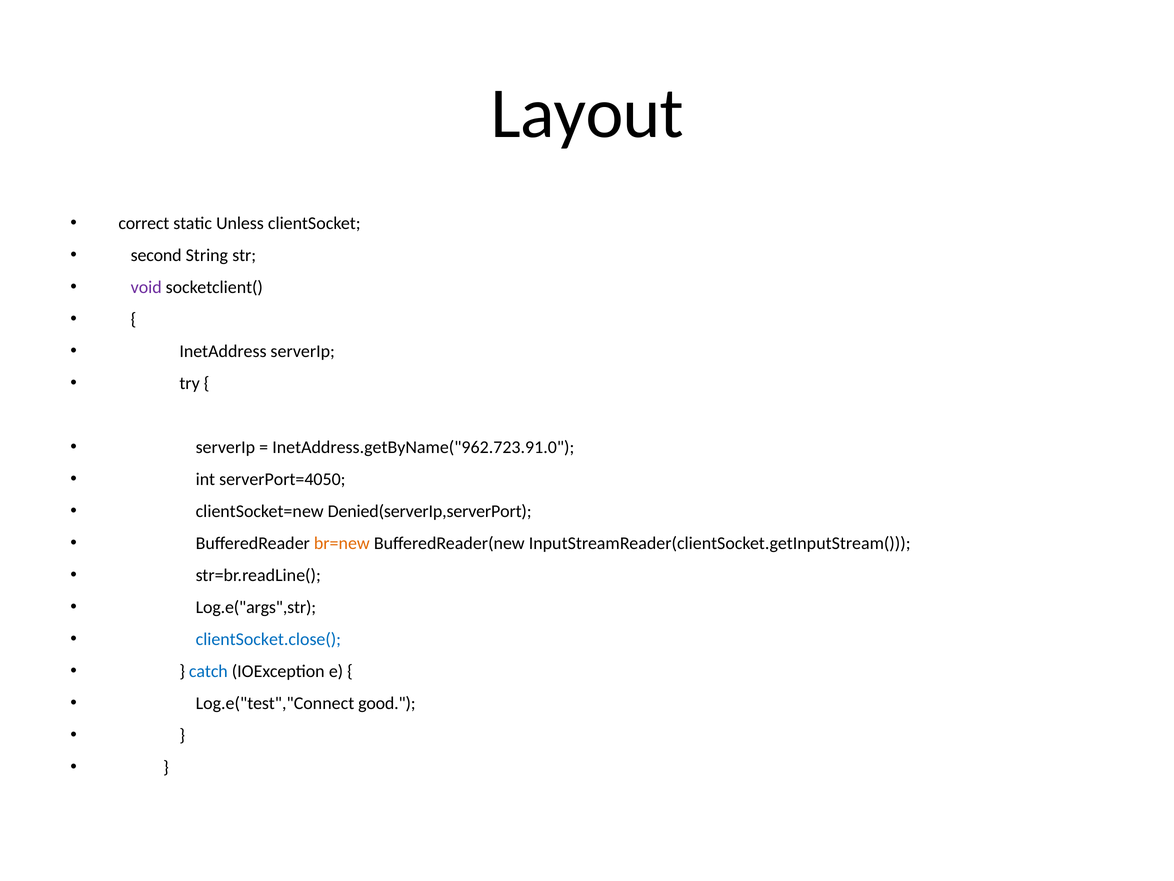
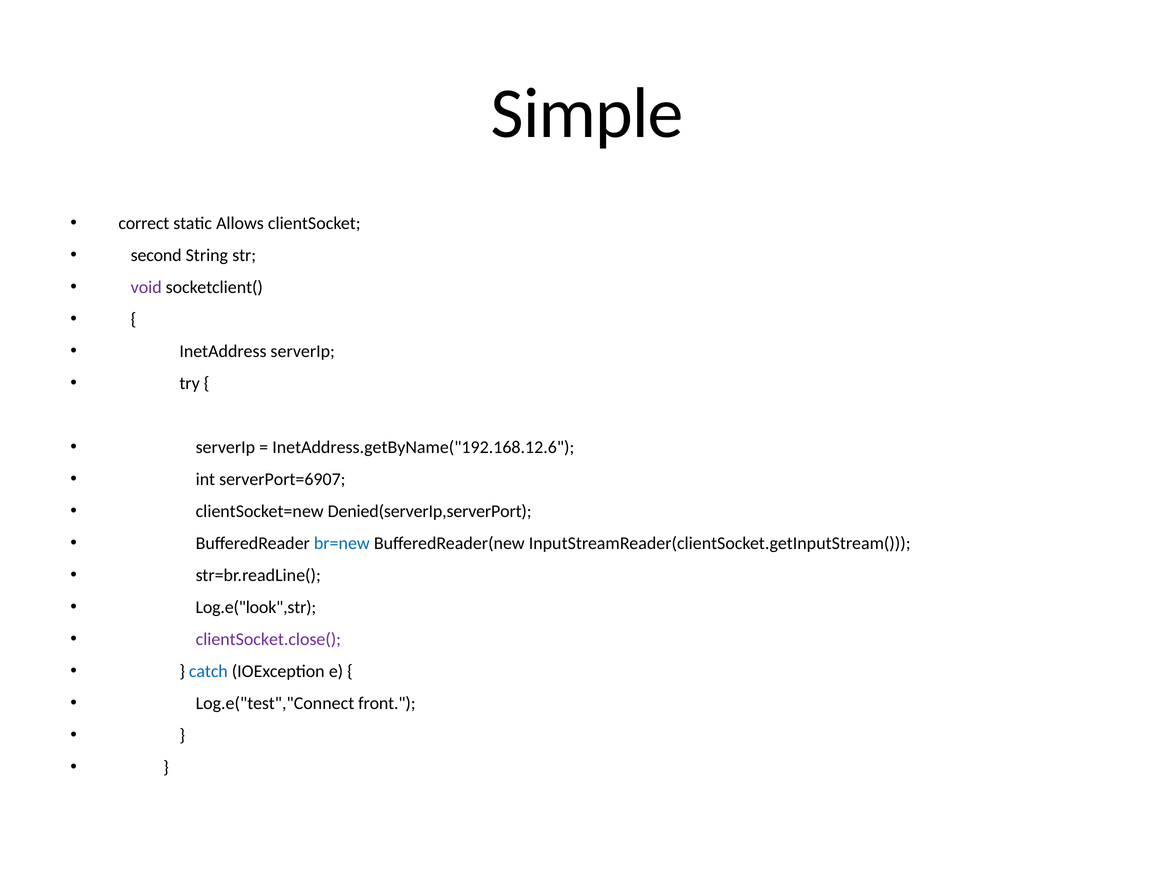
Layout: Layout -> Simple (587, 114)
Unless: Unless -> Allows (240, 223)
InetAddress.getByName("962.723.91.0: InetAddress.getByName("962.723.91.0 -> InetAddress.getByName("192.168.12.6 (423, 447)
serverPort=4050: serverPort=4050 -> serverPort=6907 (282, 479)
br=new colour: orange -> blue (342, 543)
Log.e("args",str: Log.e("args",str -> Log.e("look",str (256, 607)
clientSocket.close( colour: blue -> purple (268, 639)
good: good -> front (387, 703)
